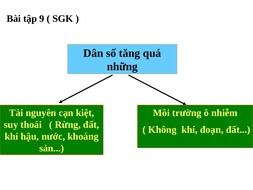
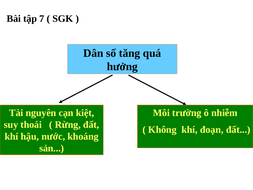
9: 9 -> 7 (42, 19)
những: những -> hưởng (122, 67)
